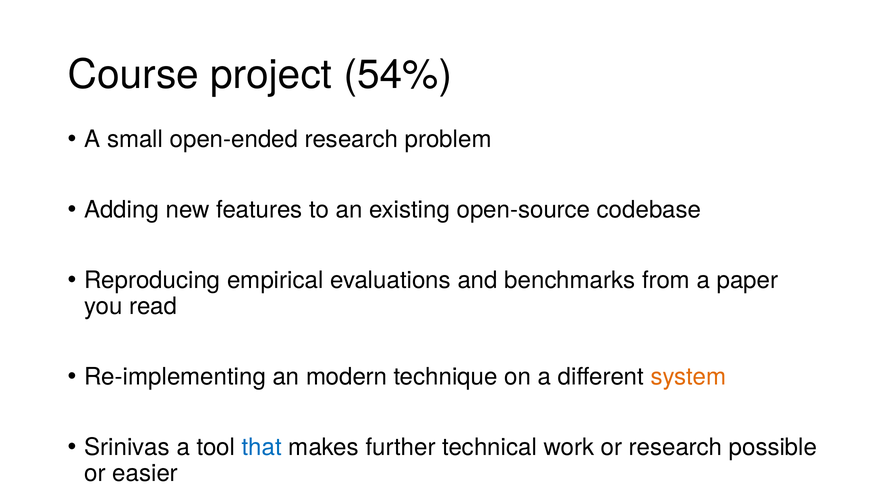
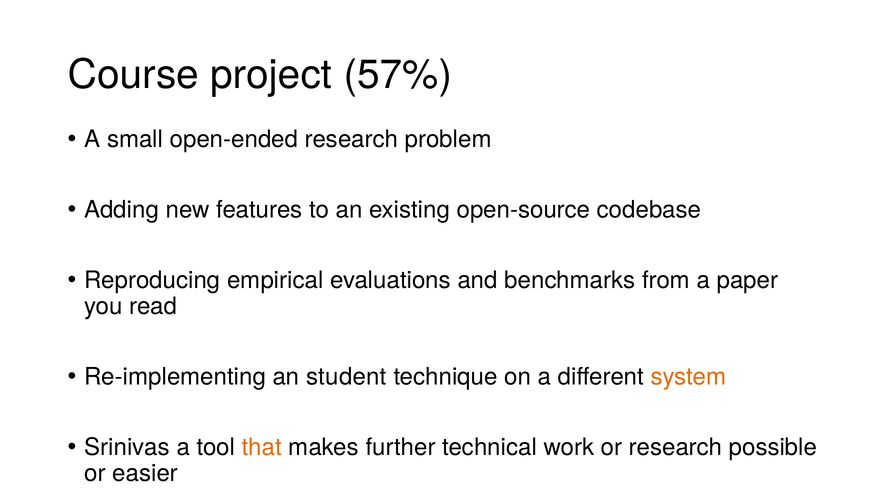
54%: 54% -> 57% (398, 75)
modern: modern -> student (346, 377)
that colour: blue -> orange (262, 447)
